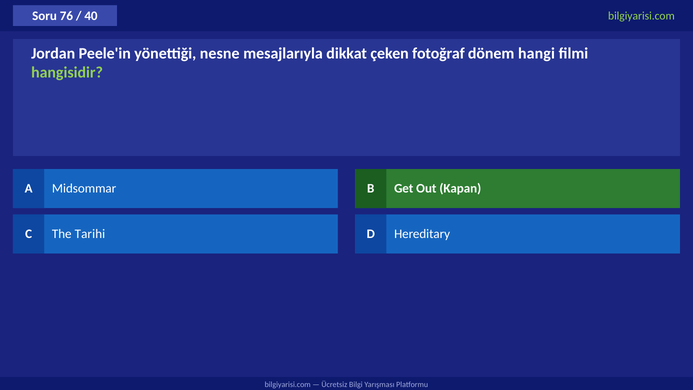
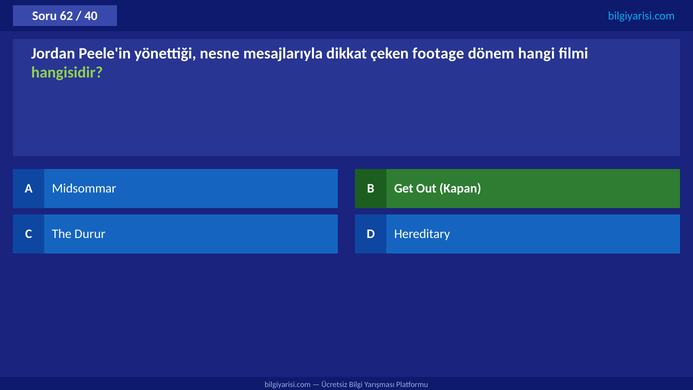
76: 76 -> 62 (66, 16)
bilgiyarisi.com colour: light green -> light blue (641, 16)
fotoğraf: fotoğraf -> footage (438, 53)
Tarihi: Tarihi -> Durur (90, 234)
